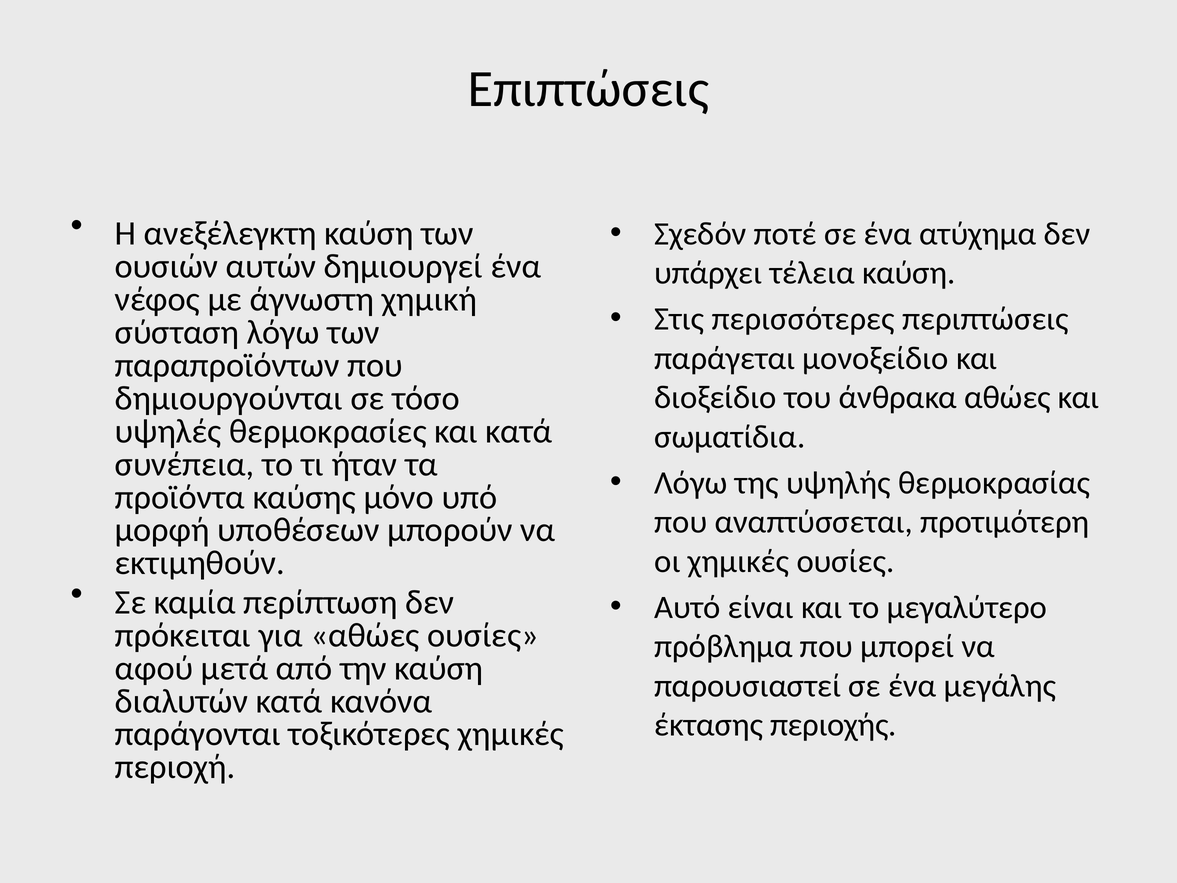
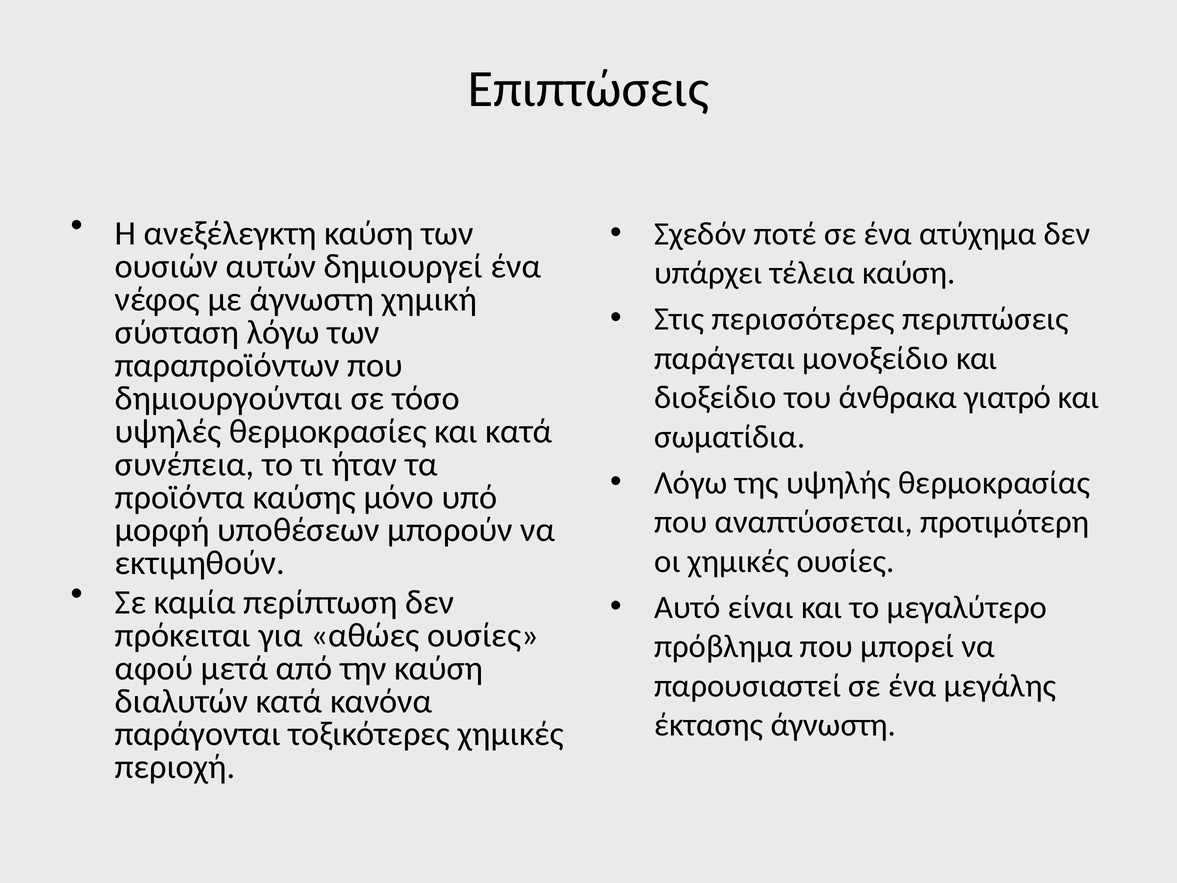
άνθρακα αθώες: αθώες -> γιατρό (1008, 398)
έκτασης περιοχής: περιοχής -> άγνωστη (833, 725)
